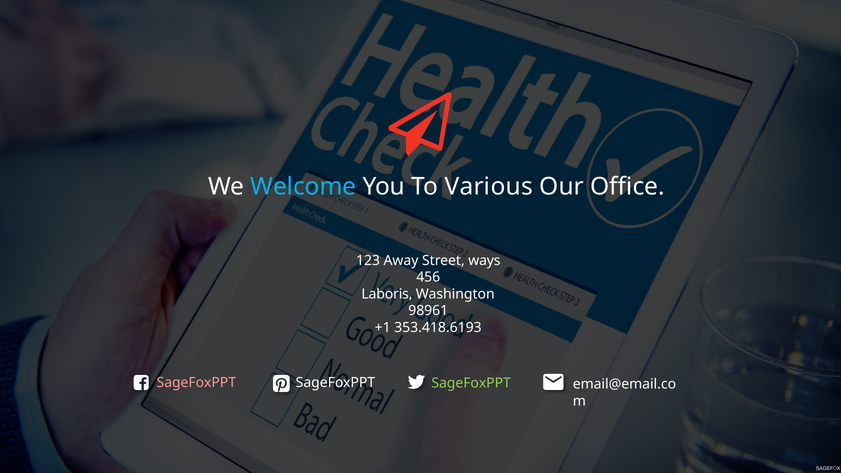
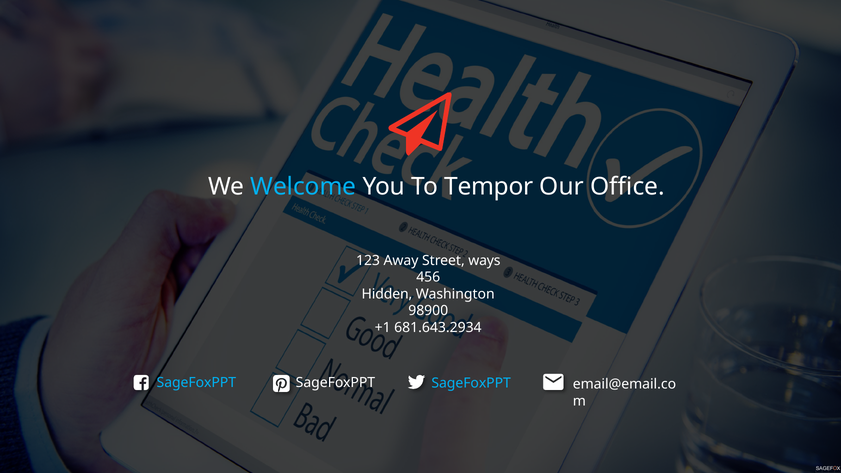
Various: Various -> Tempor (489, 187)
Laboris: Laboris -> Hidden (387, 294)
98961: 98961 -> 98900 (428, 311)
353.418.6193: 353.418.6193 -> 681.643.2934 (438, 328)
SageFoxPPT colour: pink -> light blue (196, 383)
SageFoxPPT colour: light green -> light blue (471, 383)
